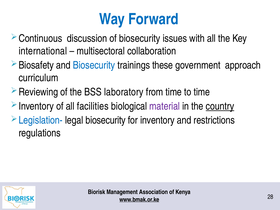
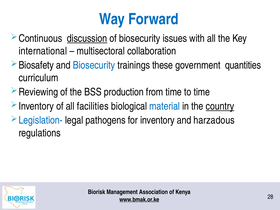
discussion underline: none -> present (87, 38)
approach: approach -> quantities (243, 65)
laboratory: laboratory -> production (124, 92)
material colour: purple -> blue (165, 106)
legal biosecurity: biosecurity -> pathogens (106, 120)
restrictions: restrictions -> harzadous (214, 120)
